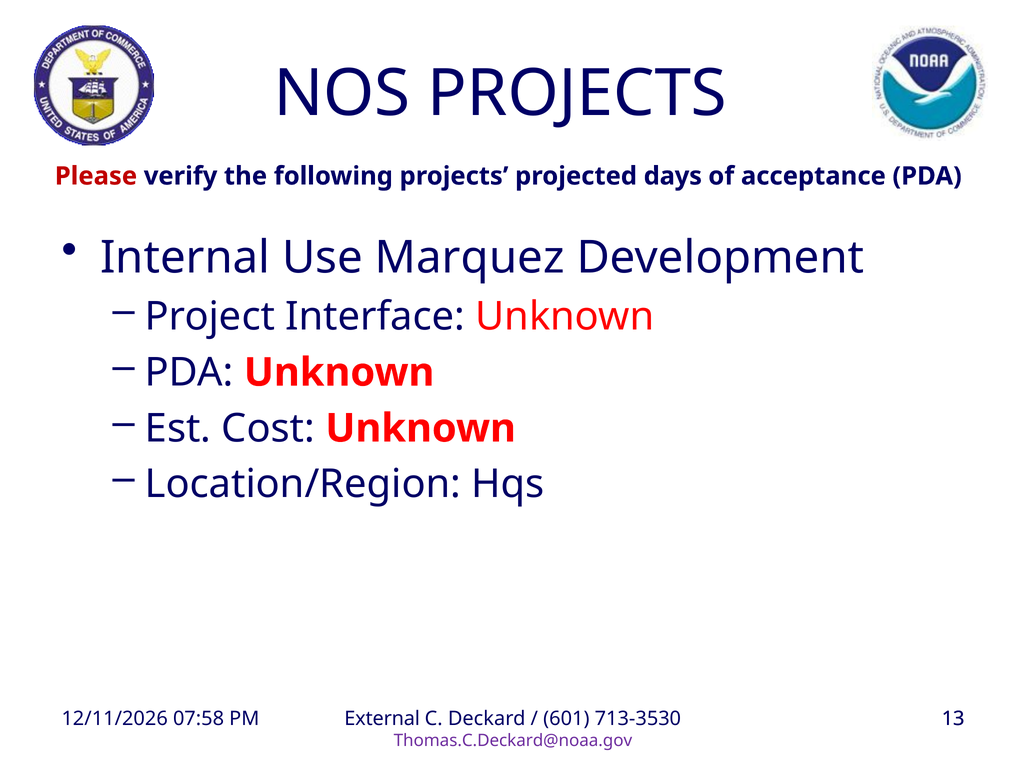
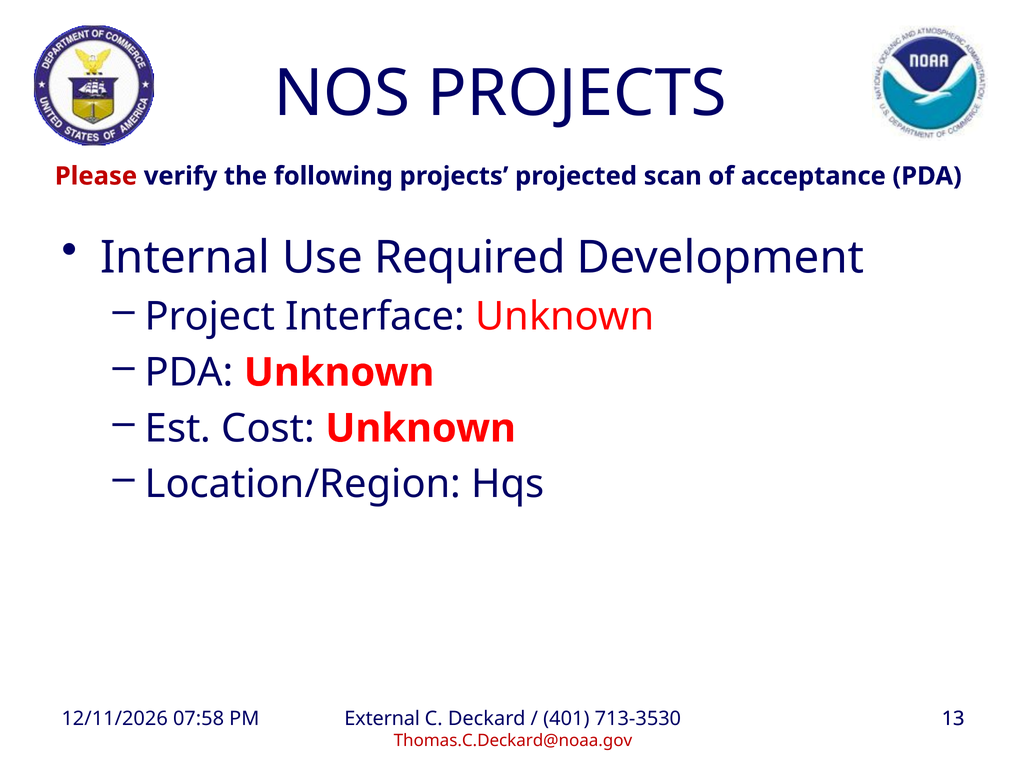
days: days -> scan (673, 176)
Marquez: Marquez -> Required (470, 258)
601: 601 -> 401 (566, 719)
Thomas.C.Deckard@noaa.gov colour: purple -> red (513, 741)
